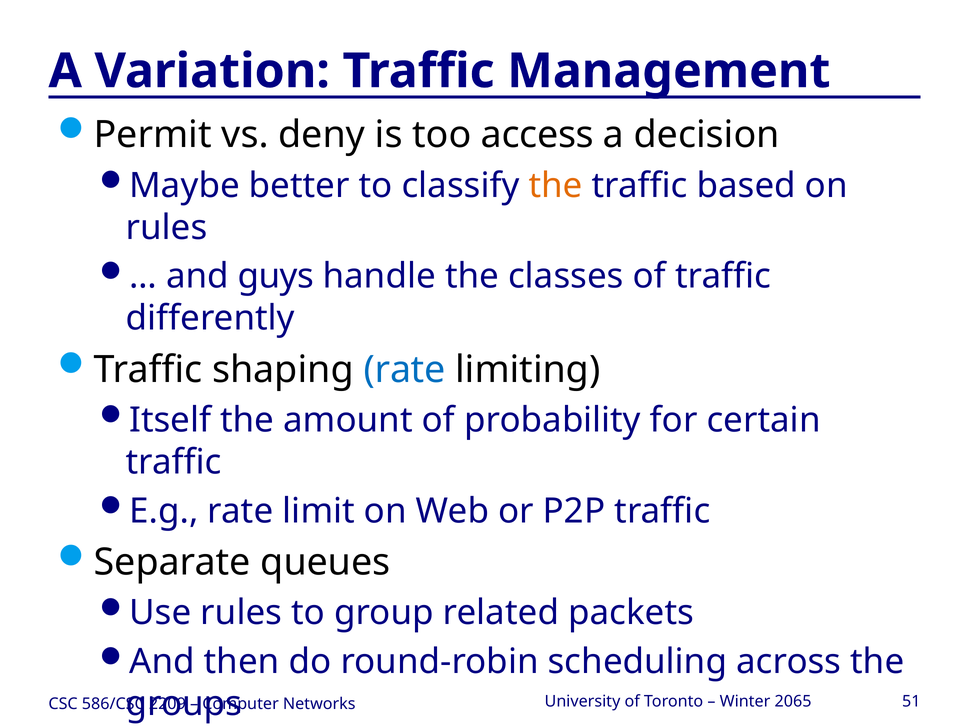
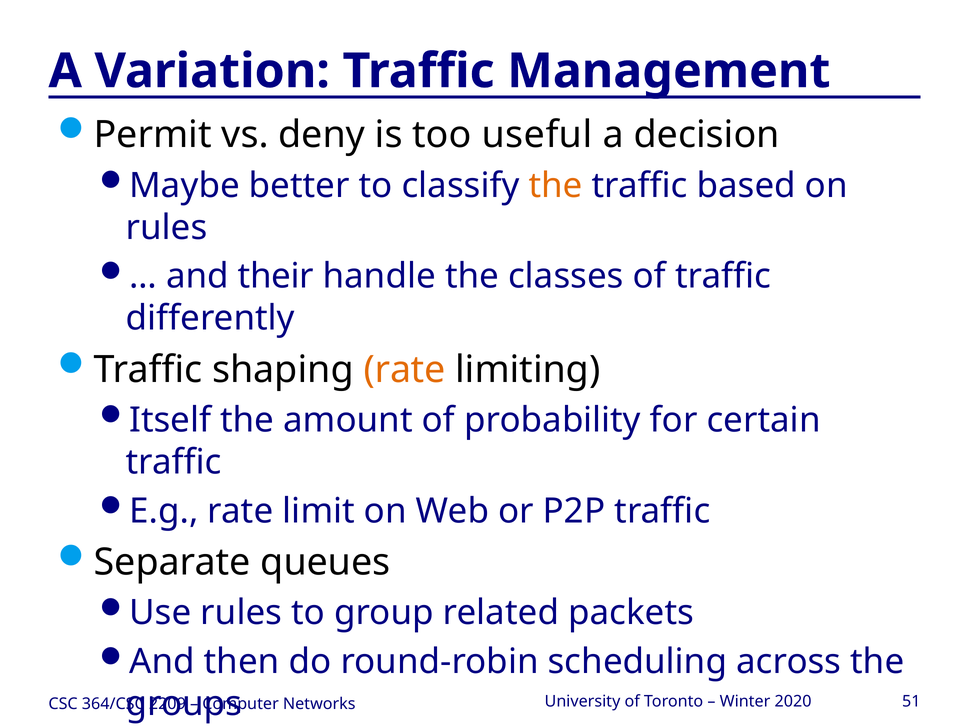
access: access -> useful (537, 135)
guys: guys -> their (276, 276)
rate colour: blue -> orange (405, 370)
2065: 2065 -> 2020 (793, 701)
586/CSC: 586/CSC -> 364/CSC (113, 704)
